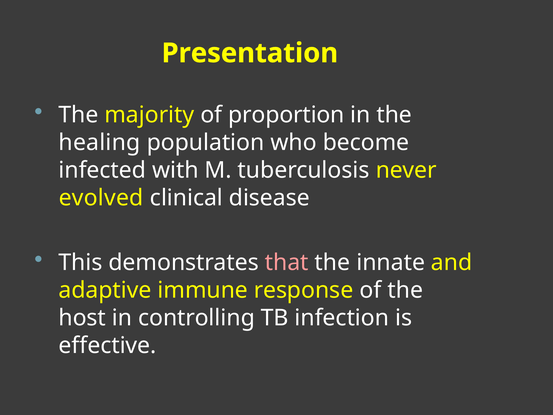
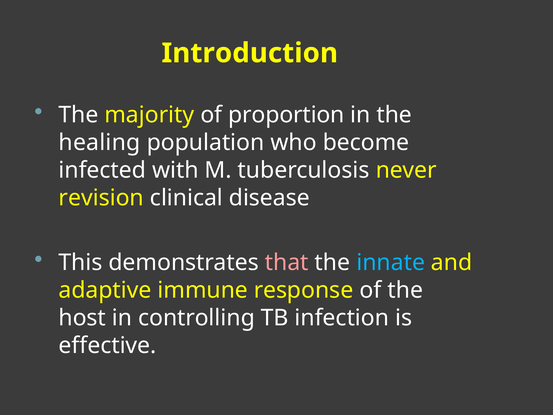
Presentation: Presentation -> Introduction (250, 53)
evolved: evolved -> revision (101, 198)
innate colour: white -> light blue (391, 262)
